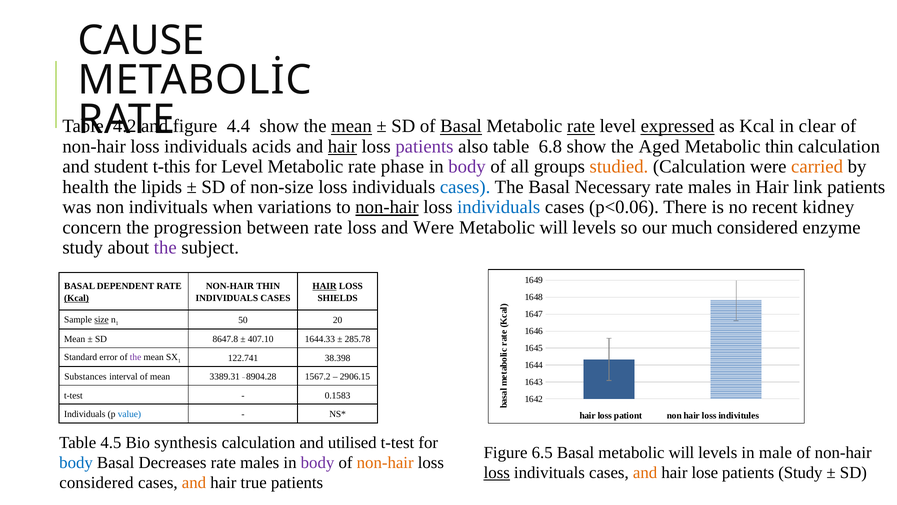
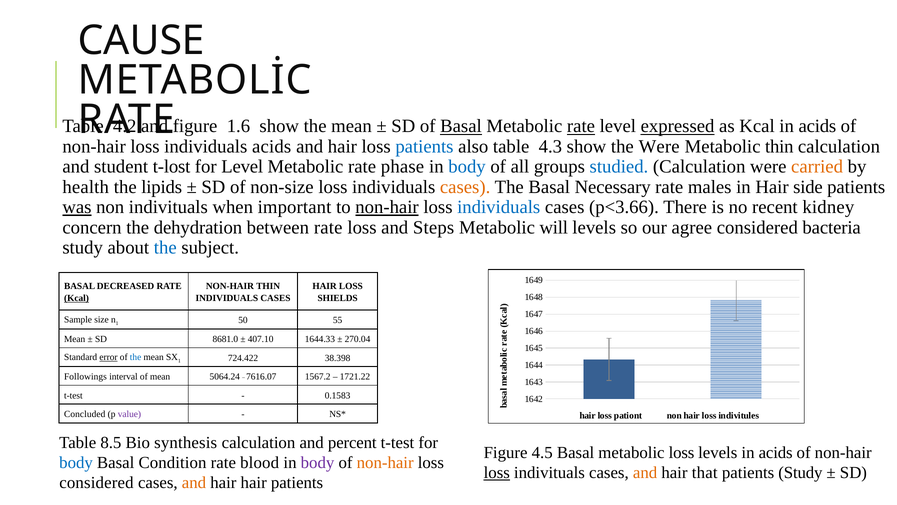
4.4: 4.4 -> 1.6 (238, 126)
mean underline: present -> none (351, 126)
Kcal in clear: clear -> acids (817, 126)
hair underline: present -> none (342, 146)
patients colour: purple -> blue (424, 146)
6.8: 6.8 -> 4.3 (550, 146)
the Aged: Aged -> Were (659, 146)
t-this: t-this -> t-lost (172, 167)
body colour: purple -> blue (467, 167)
studied colour: orange -> blue (619, 167)
cases colour: blue -> orange (465, 187)
link: link -> side (808, 187)
was underline: none -> present (77, 207)
variations: variations -> important (294, 207)
p<0.06: p<0.06 -> p<3.66 (624, 207)
progression: progression -> dehydration (198, 227)
and Were: Were -> Steps (434, 227)
much: much -> agree (692, 227)
enzyme: enzyme -> bacteria (832, 227)
the colour: purple -> blue (165, 247)
DEPENDENT: DEPENDENT -> DECREASED (126, 286)
HAIR underline: present -> none (325, 286)
size underline: present -> none (101, 319)
20: 20 -> 55 (338, 320)
8647.8: 8647.8 -> 8681.0 (225, 339)
285.78: 285.78 -> 270.04 (357, 339)
error underline: none -> present (108, 357)
the colour: purple -> blue (136, 357)
122.741: 122.741 -> 724.422 (243, 358)
Substances: Substances -> Followings (85, 376)
3389.31: 3389.31 -> 5064.24 (225, 376)
8904.28: 8904.28 -> 7616.07 (261, 376)
2906.15: 2906.15 -> 1721.22 (355, 376)
Individuals: Individuals -> Concluded (85, 414)
value colour: blue -> purple (129, 414)
4.5: 4.5 -> 8.5 (111, 442)
utilised: utilised -> percent (352, 442)
6.5: 6.5 -> 4.5 (542, 452)
Basal metabolic will: will -> loss (681, 452)
levels in male: male -> acids (776, 452)
Decreases: Decreases -> Condition (172, 462)
males: males -> blood (260, 462)
lose: lose -> that (705, 472)
hair true: true -> hair (254, 482)
